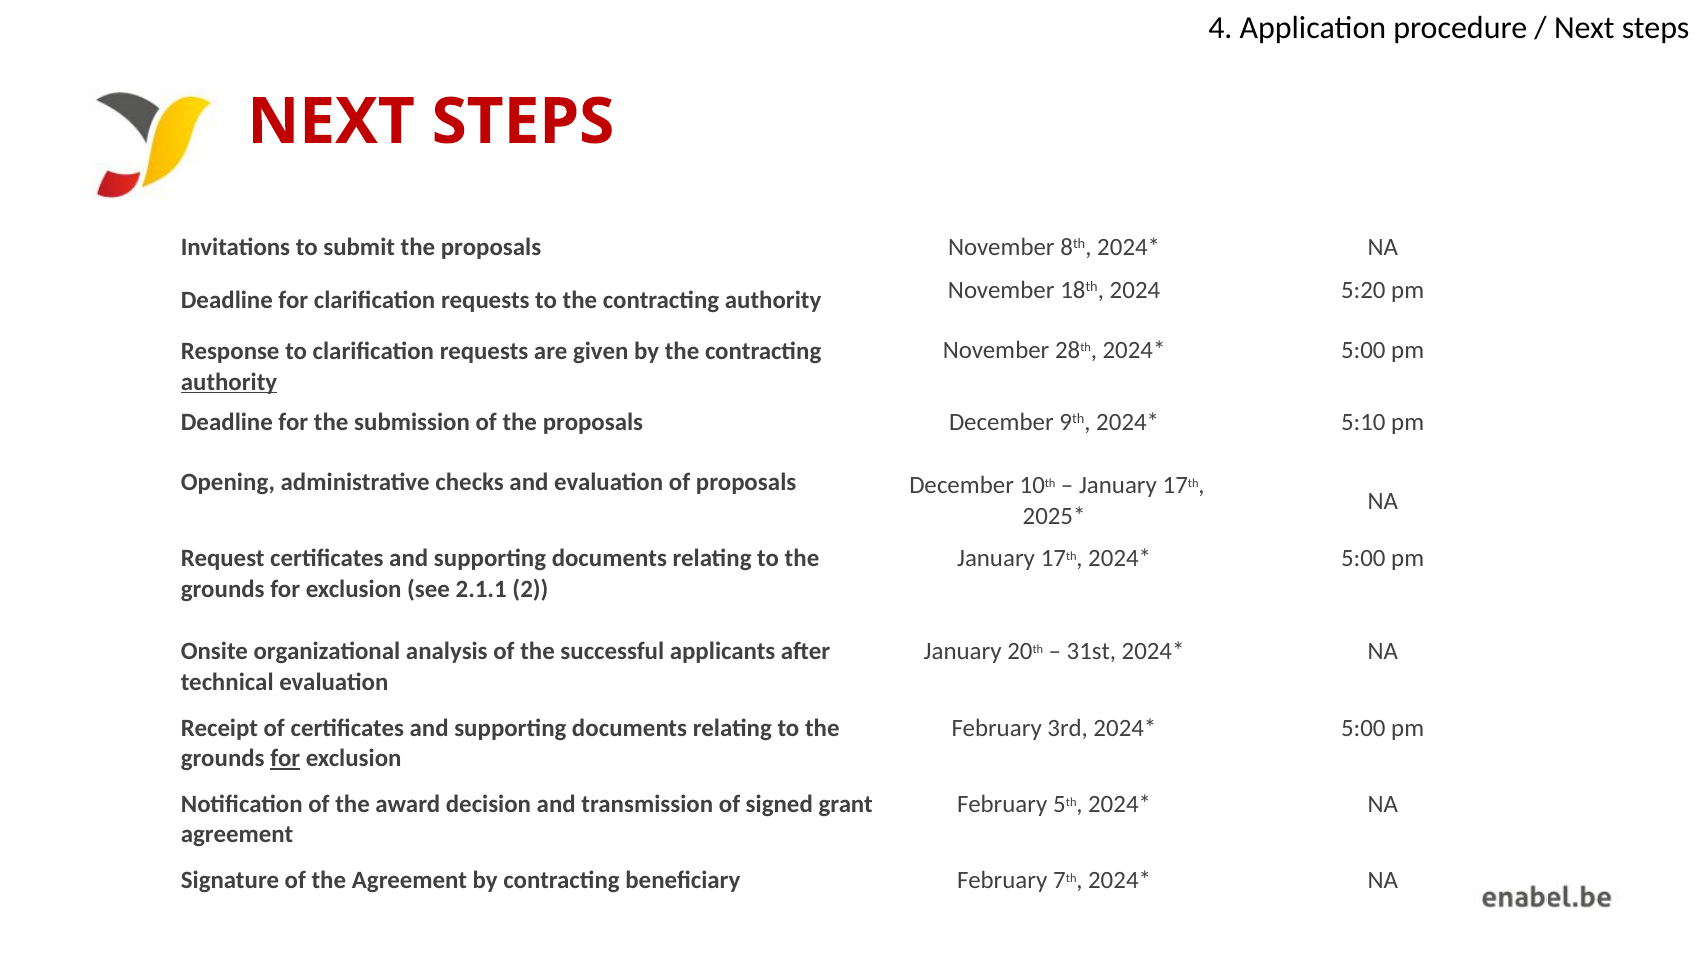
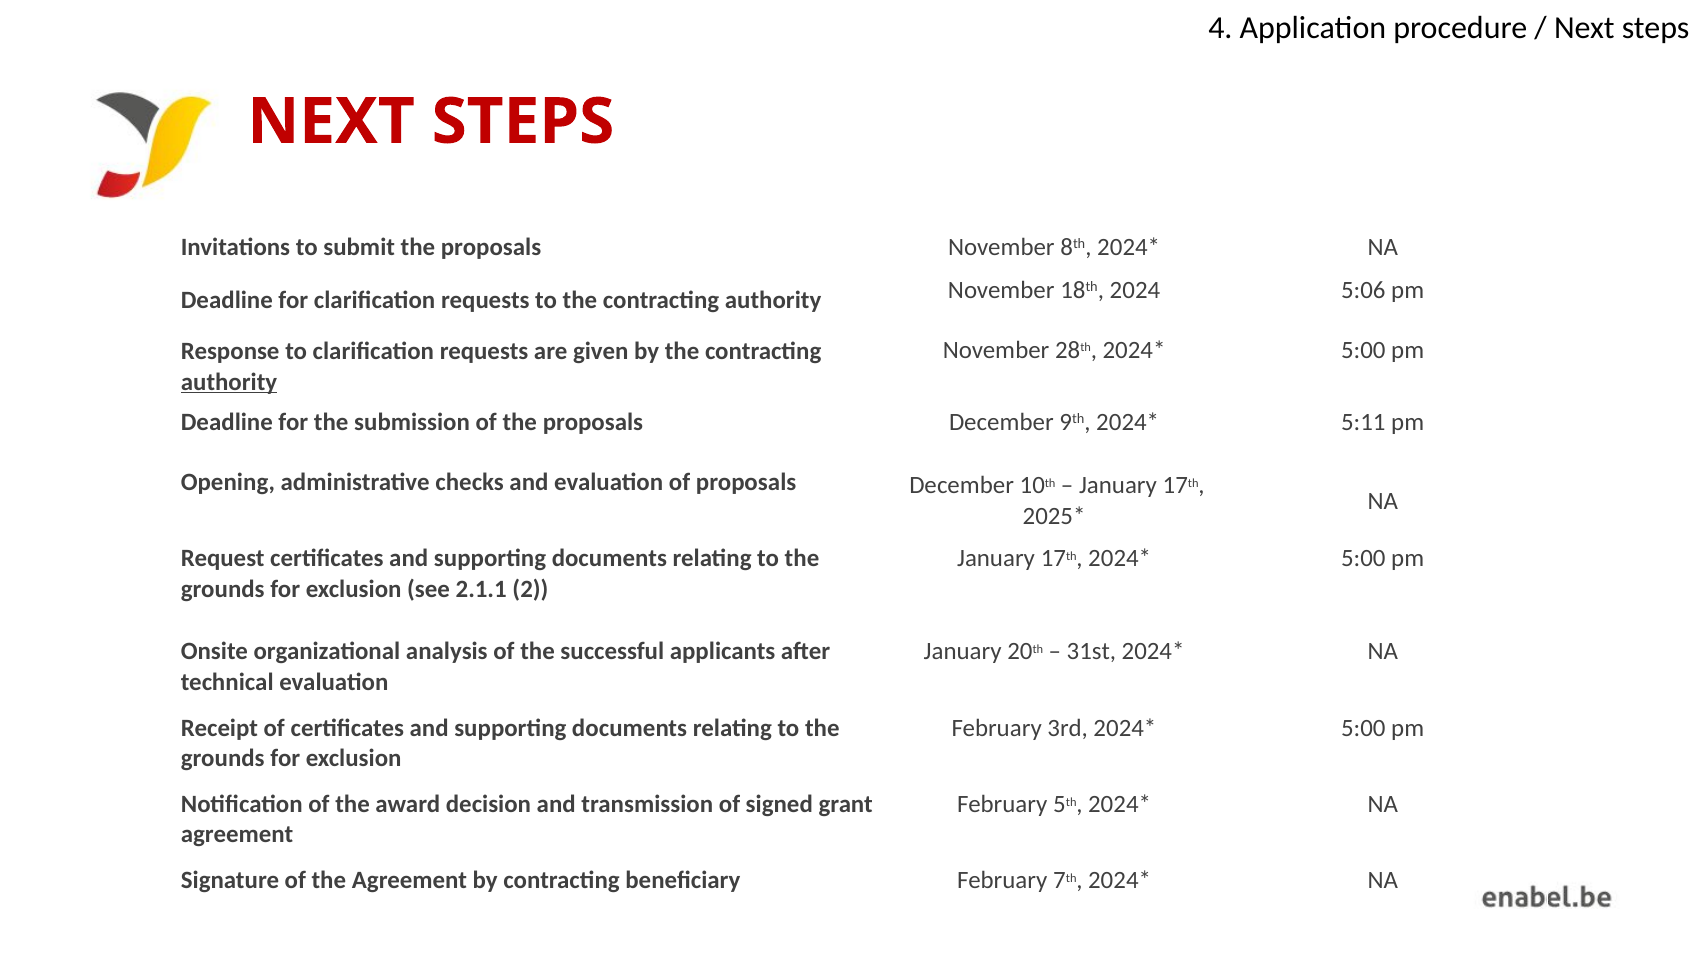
5:20: 5:20 -> 5:06 (1363, 291)
5:10: 5:10 -> 5:11 (1363, 423)
for underline: present -> none (285, 759)
